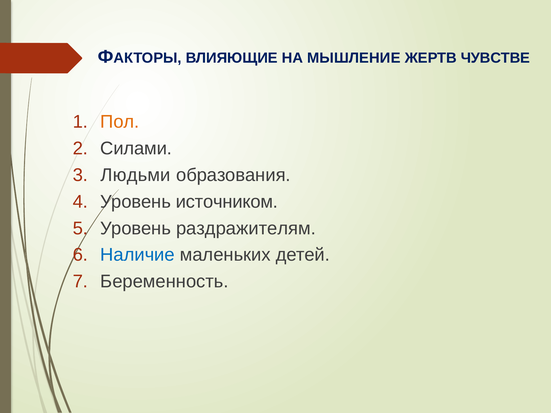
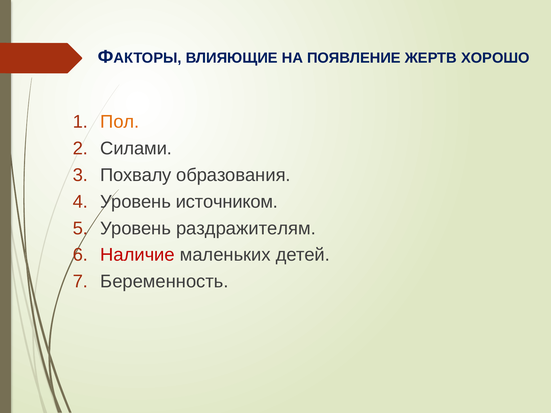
МЫШЛЕНИЕ: МЫШЛЕНИЕ -> ПОЯВЛЕНИЕ (354, 58)
ЧУВСТВЕ: ЧУВСТВЕ -> ХОРОШО (495, 58)
Людьми: Людьми -> Похвалу (136, 175)
Наличие colour: blue -> red (138, 255)
